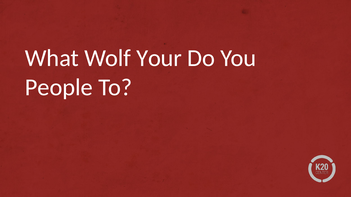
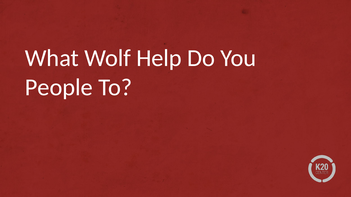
Your: Your -> Help (159, 58)
